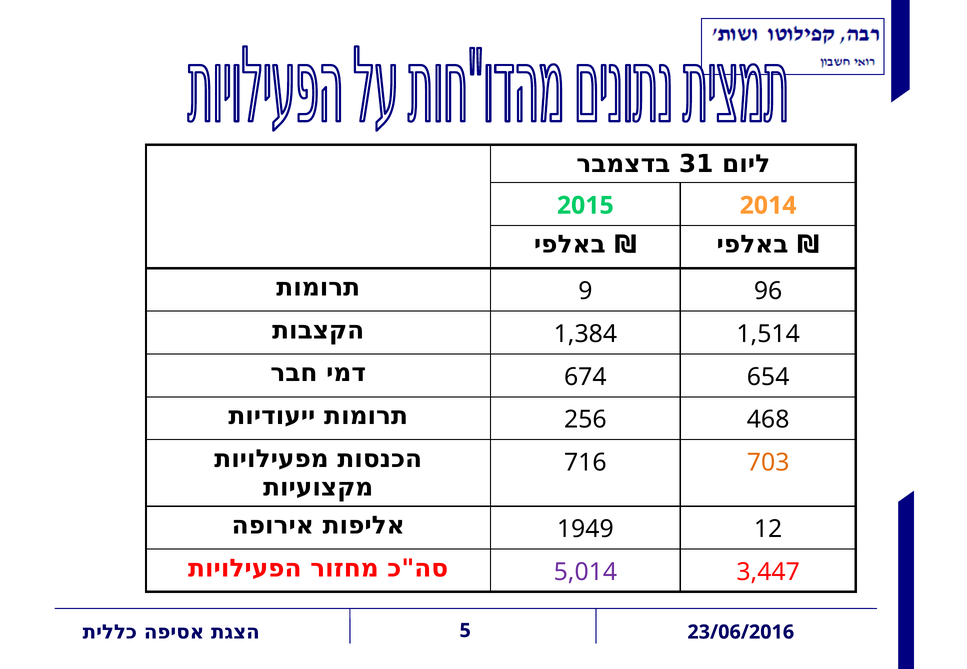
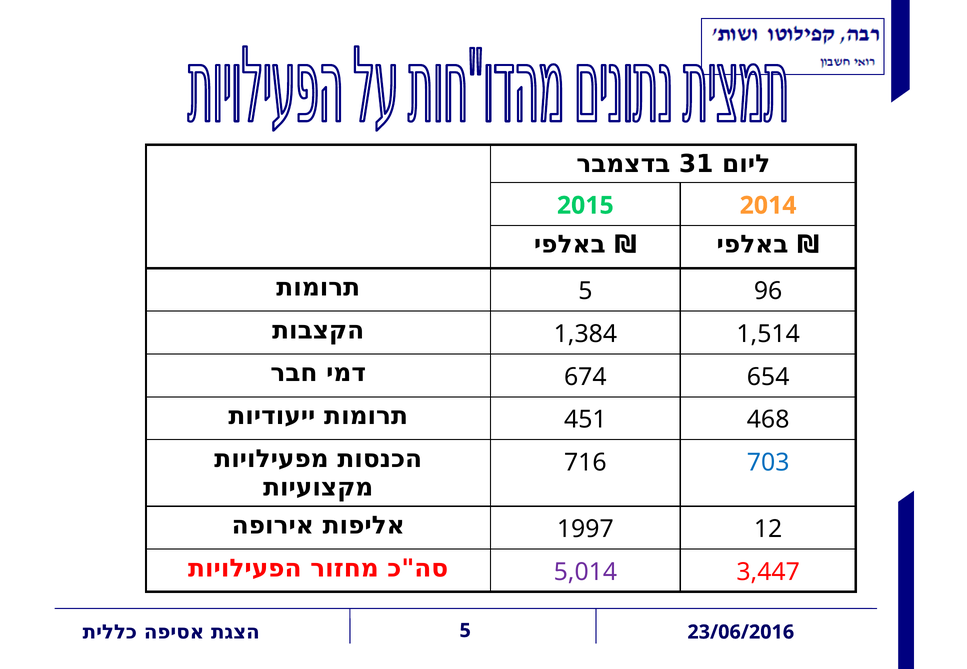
9: 9 -> 5 (585, 291)
256: 256 -> 451 (585, 420)
703 colour: orange -> blue (768, 463)
1949: 1949 -> 1997 (585, 530)
